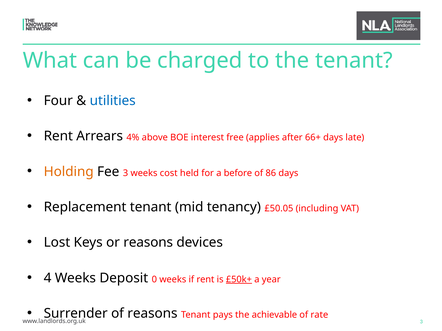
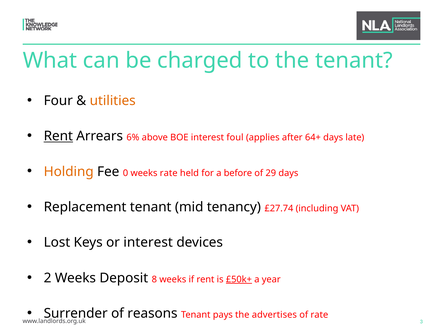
utilities colour: blue -> orange (113, 101)
Rent underline: none -> present (58, 136)
4%: 4% -> 6% (133, 138)
free: free -> foul (235, 138)
66+: 66+ -> 64+ (313, 138)
Fee 3: 3 -> 0 (126, 173)
weeks cost: cost -> rate (169, 173)
86: 86 -> 29 (271, 173)
£50.05: £50.05 -> £27.74 (279, 209)
or reasons: reasons -> interest (148, 243)
4: 4 -> 2 (48, 278)
0: 0 -> 8 (154, 280)
achievable: achievable -> advertises (274, 315)
